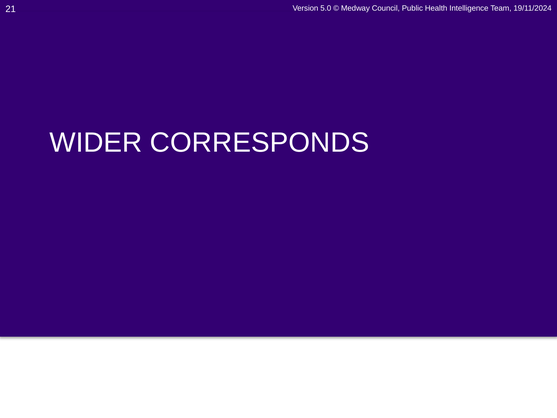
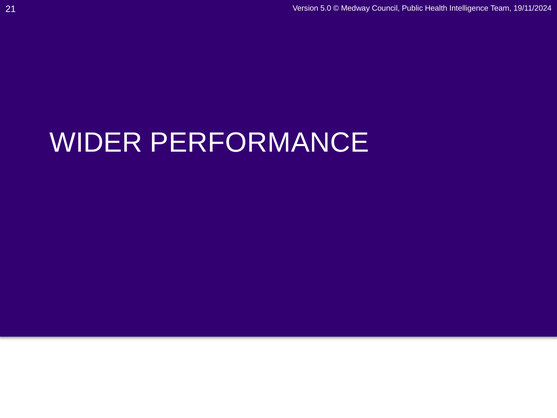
CORRESPONDS: CORRESPONDS -> PERFORMANCE (260, 143)
